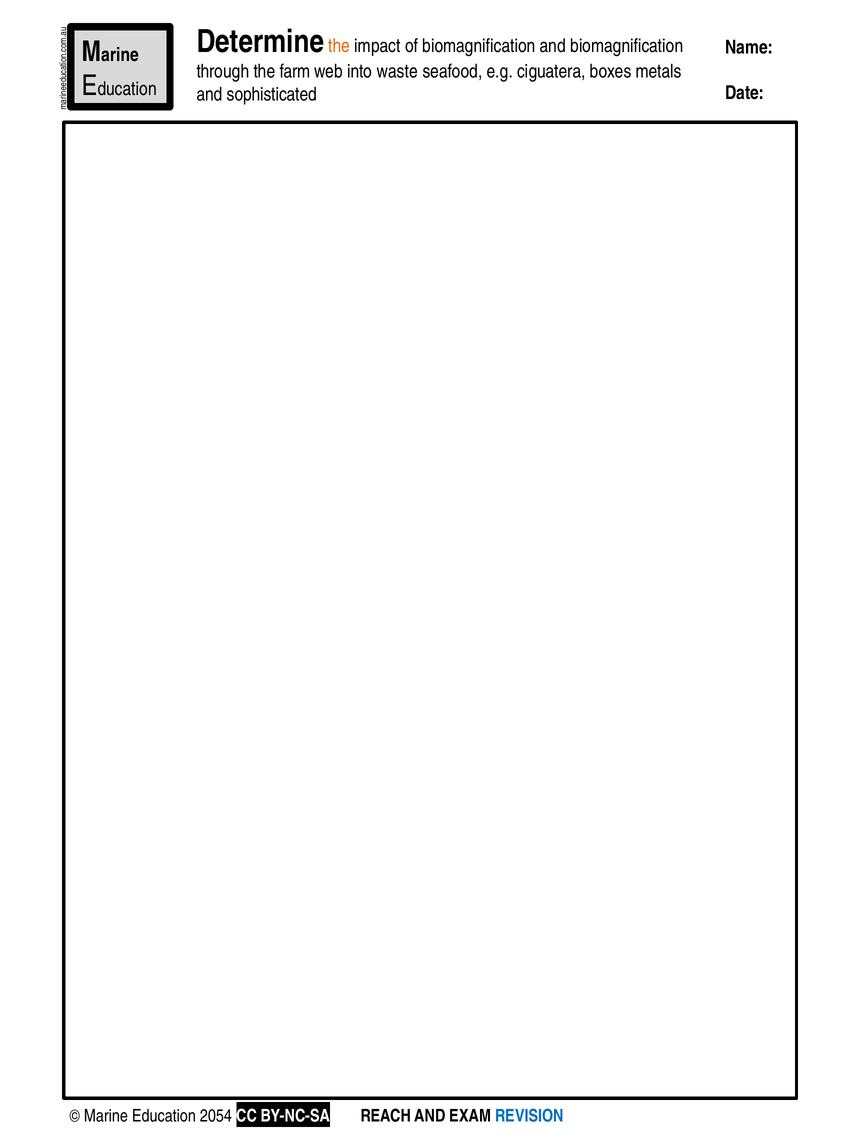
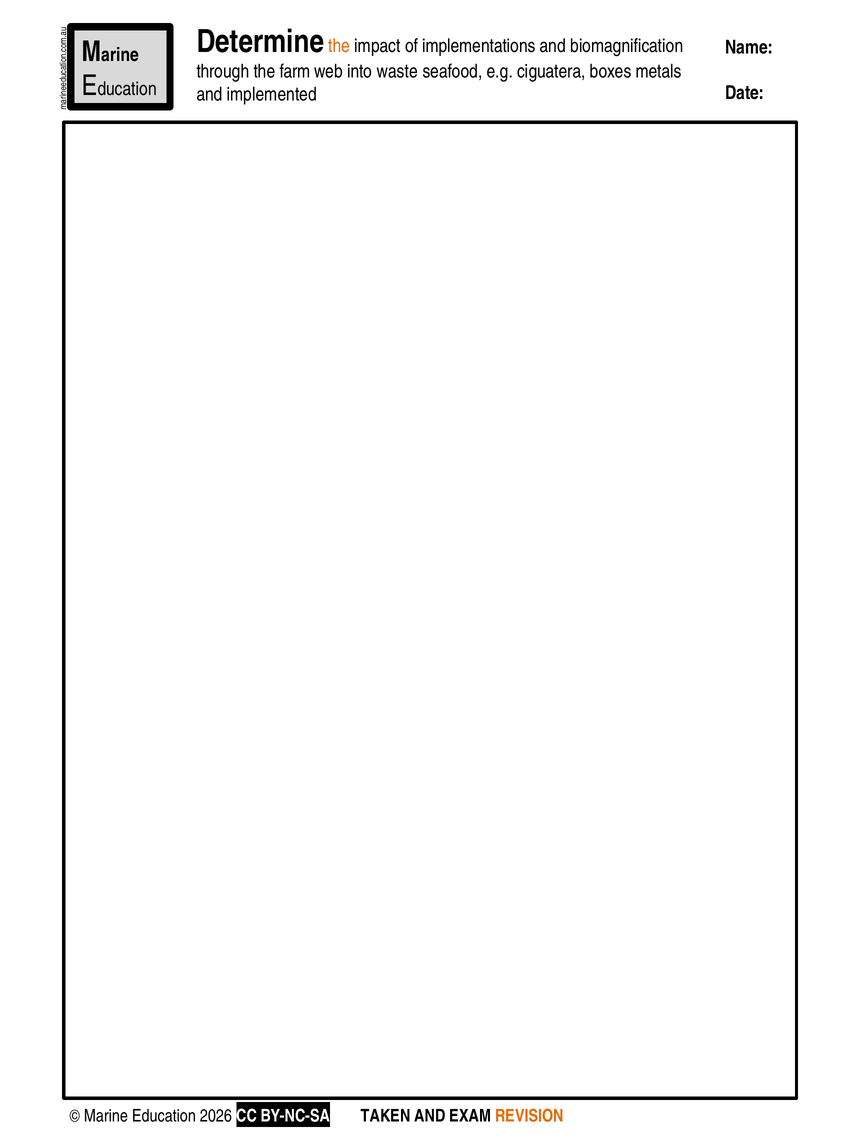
of biomagnification: biomagnification -> implementations (479, 46)
sophisticated: sophisticated -> implemented (272, 94)
2054: 2054 -> 2026 (216, 1116)
REACH: REACH -> TAKEN (386, 1116)
REVISION colour: blue -> orange (529, 1116)
